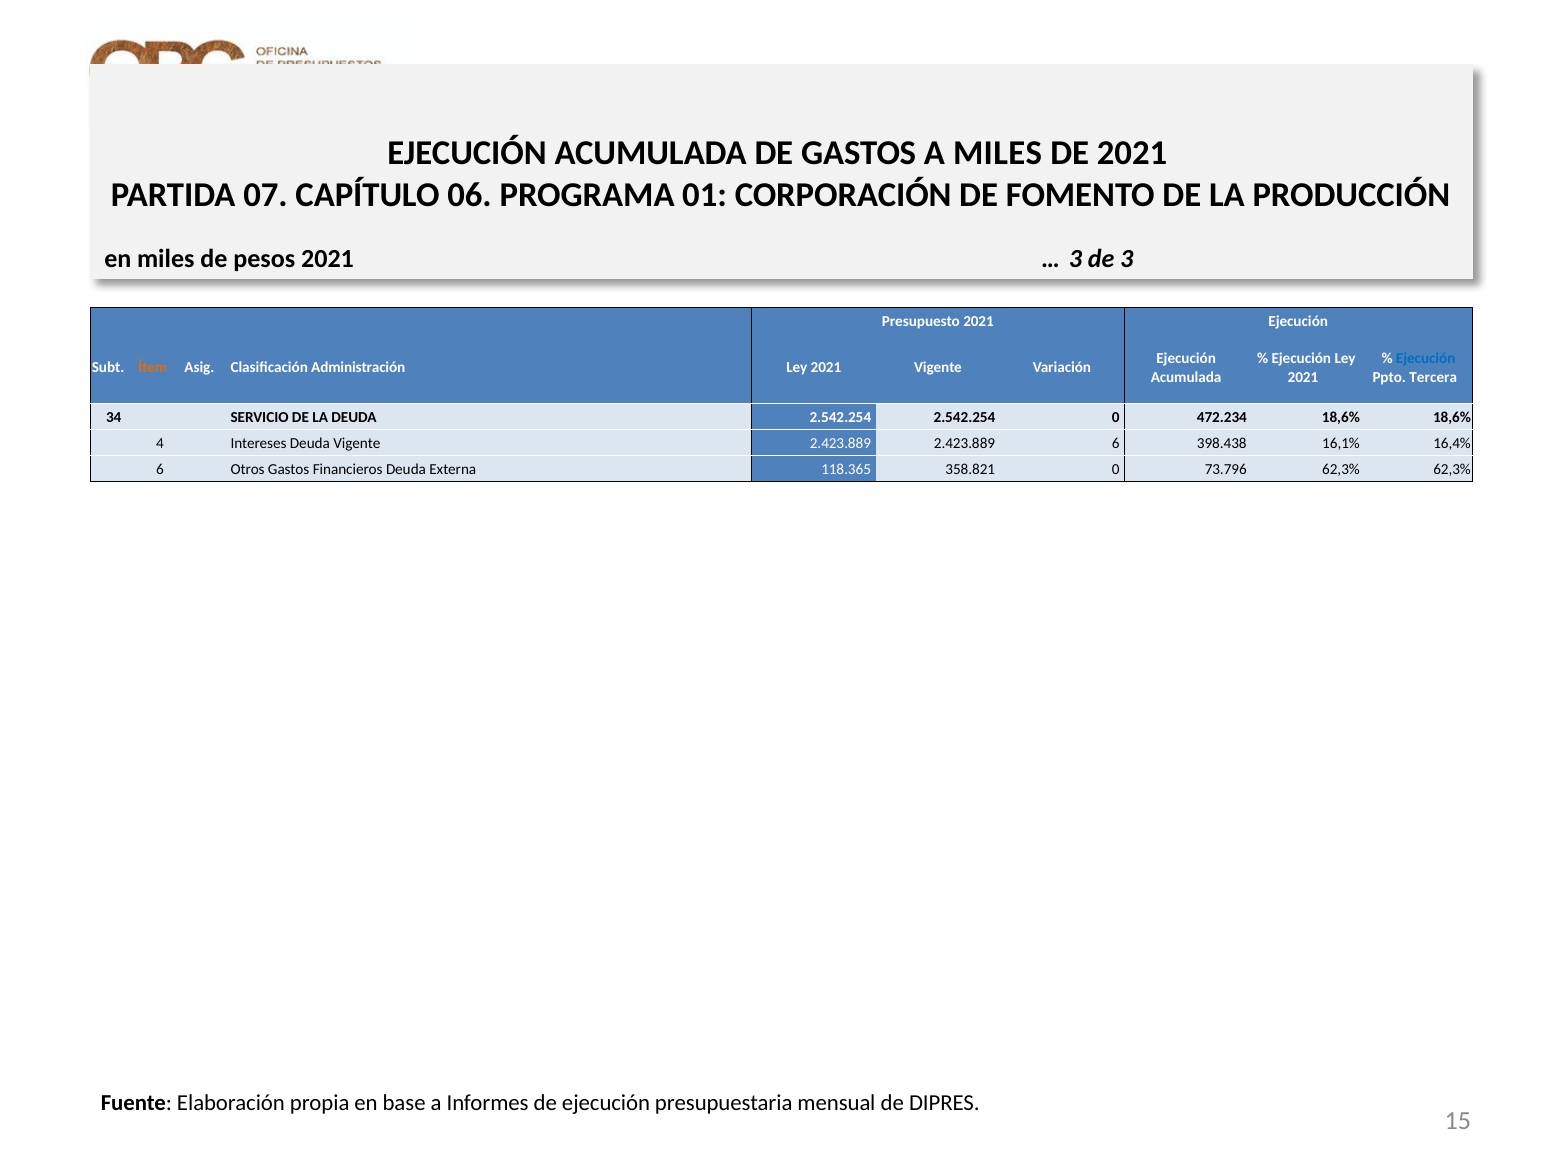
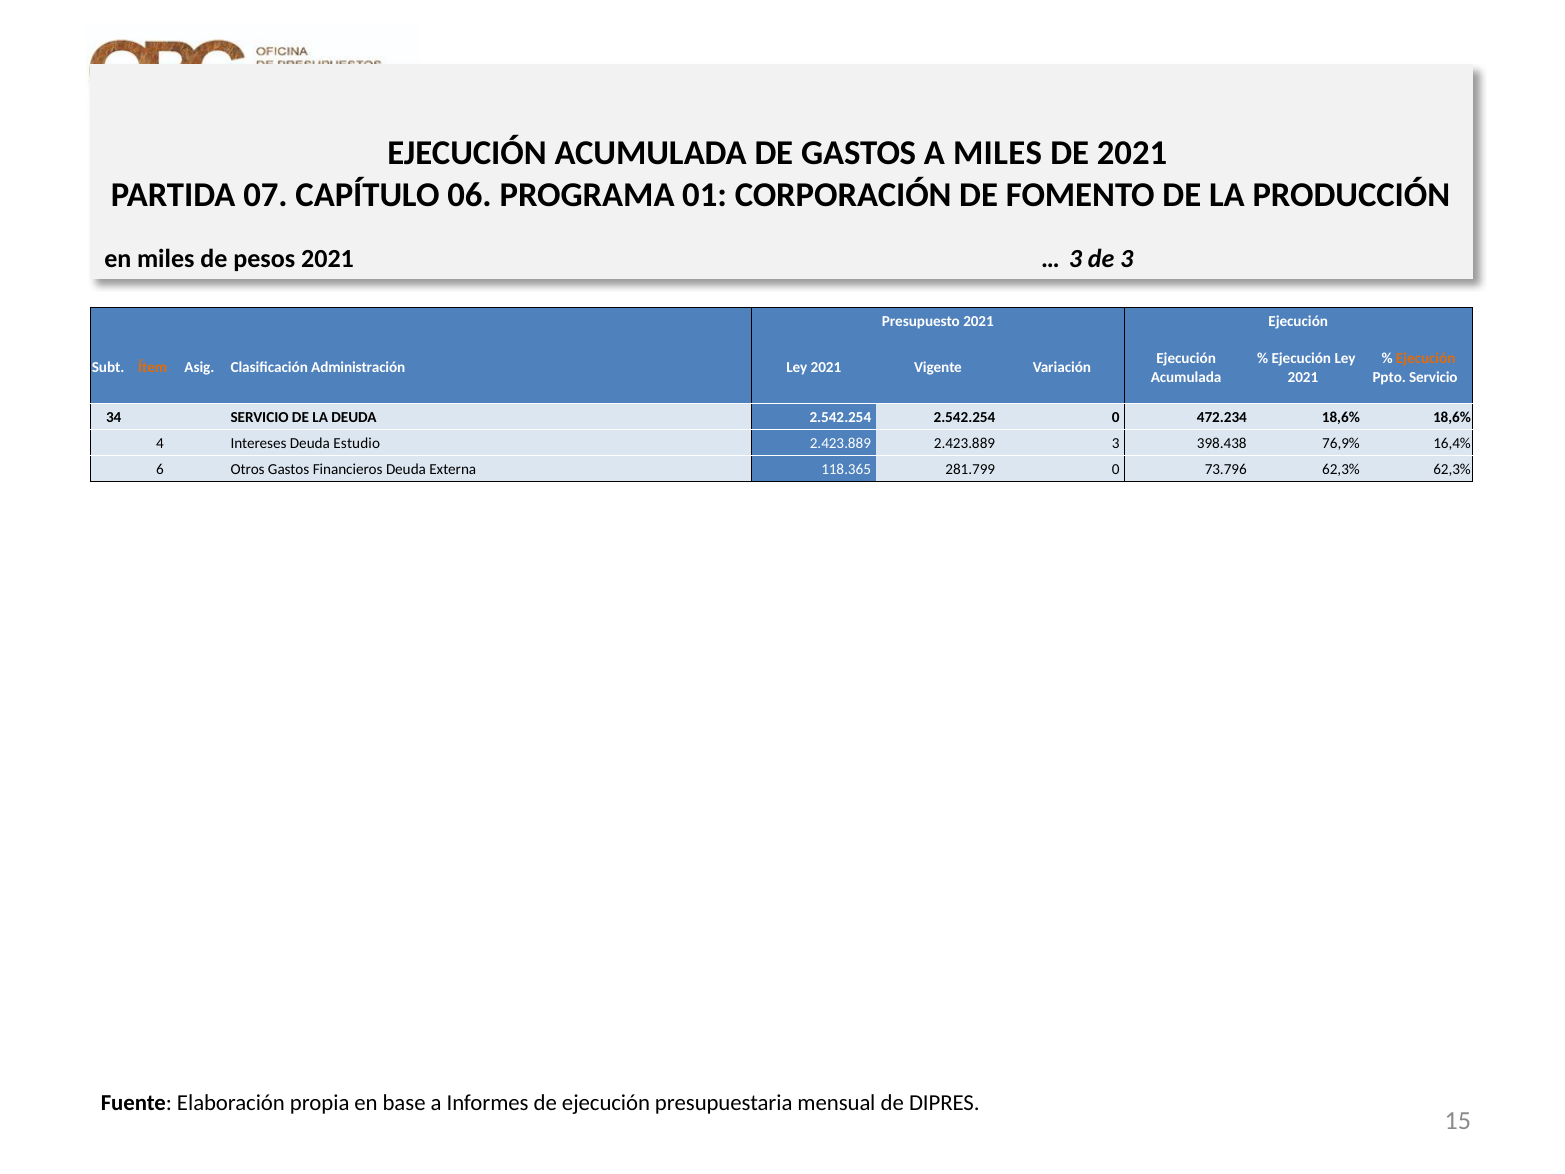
Ejecución colour: blue -> orange (1426, 359)
Ppto Tercera: Tercera -> Servicio (1433, 377)
Deuda Vigente: Vigente -> Estudio (357, 443)
2.423.889 6: 6 -> 3 (1116, 443)
16,1%: 16,1% -> 76,9% (1341, 443)
358.821: 358.821 -> 281.799 (970, 469)
